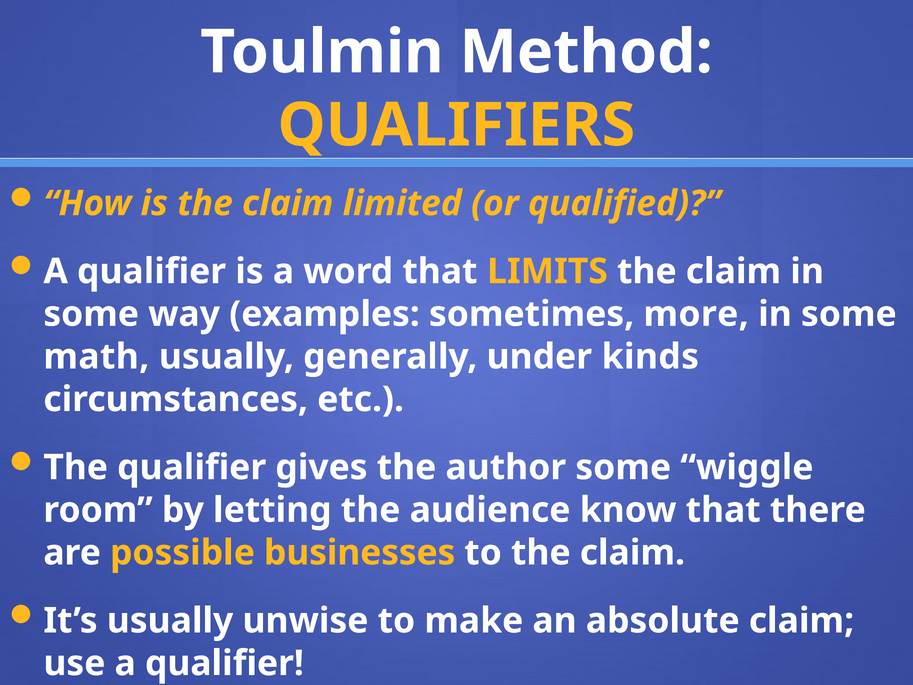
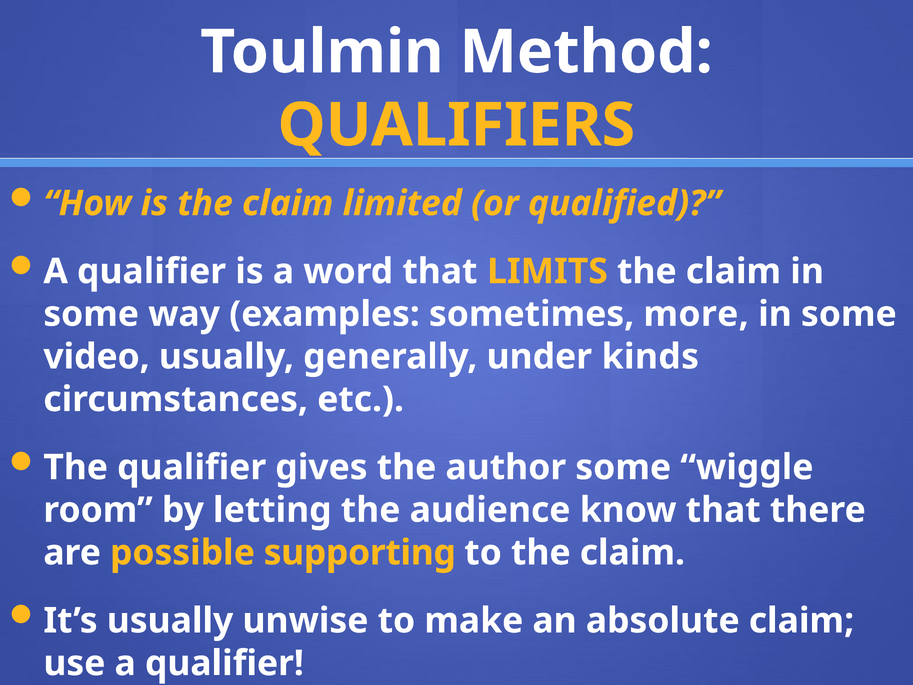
math: math -> video (97, 357)
businesses: businesses -> supporting (360, 553)
